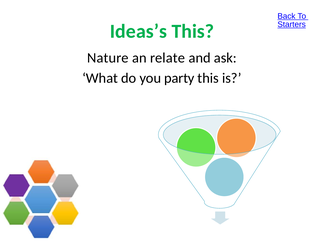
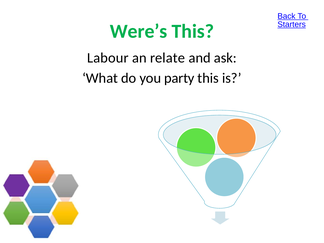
Ideas’s: Ideas’s -> Were’s (139, 31)
Nature: Nature -> Labour (108, 58)
